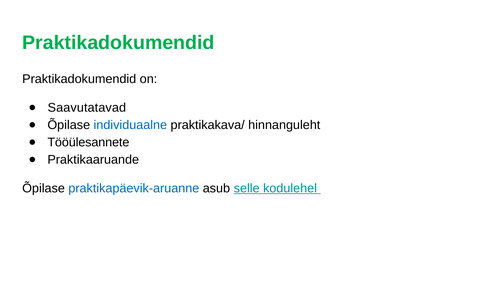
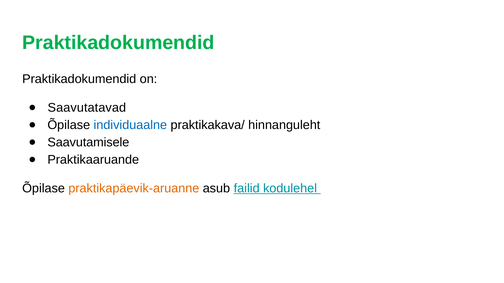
Tööülesannete: Tööülesannete -> Saavutamisele (88, 143)
praktikapäevik-aruanne colour: blue -> orange (134, 189)
selle: selle -> failid (247, 189)
